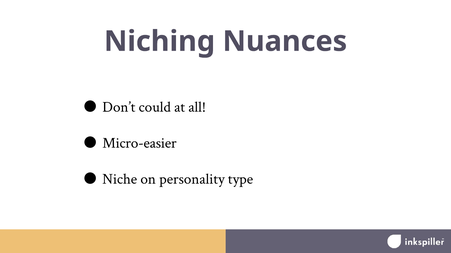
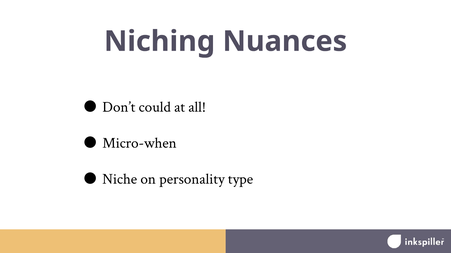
Micro-easier: Micro-easier -> Micro-when (139, 143)
